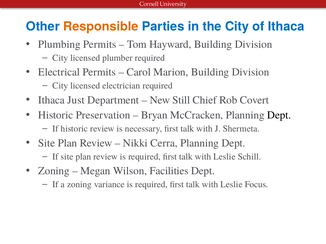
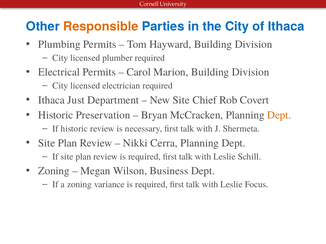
New Still: Still -> Site (181, 100)
Dept colour: black -> orange (279, 115)
Facilities: Facilities -> Business (169, 171)
